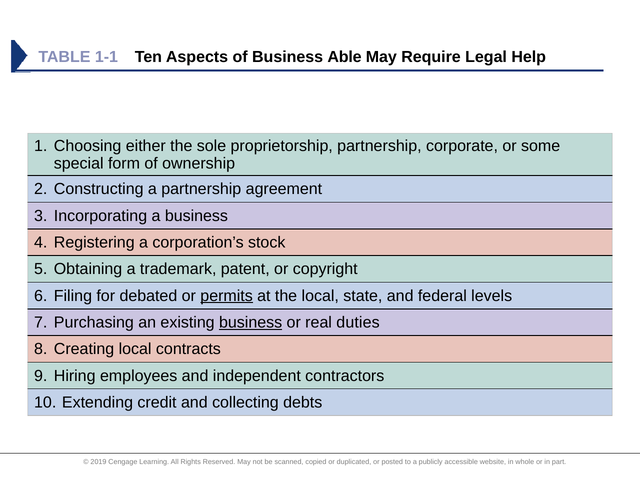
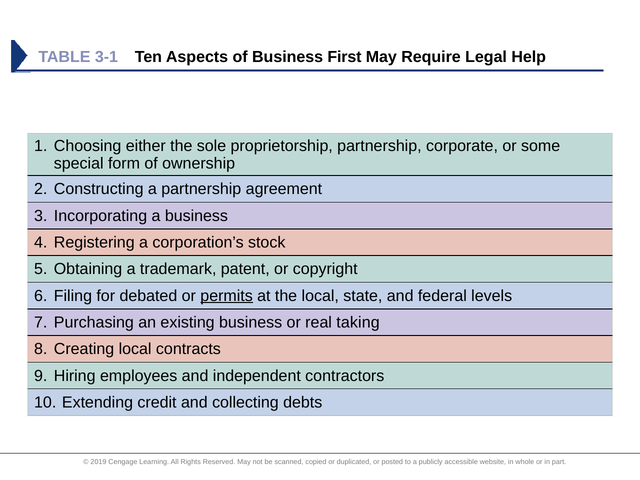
1-1: 1-1 -> 3-1 (106, 57)
Able: Able -> First (344, 57)
business underline: present -> none (251, 322)
duties: duties -> taking (358, 322)
